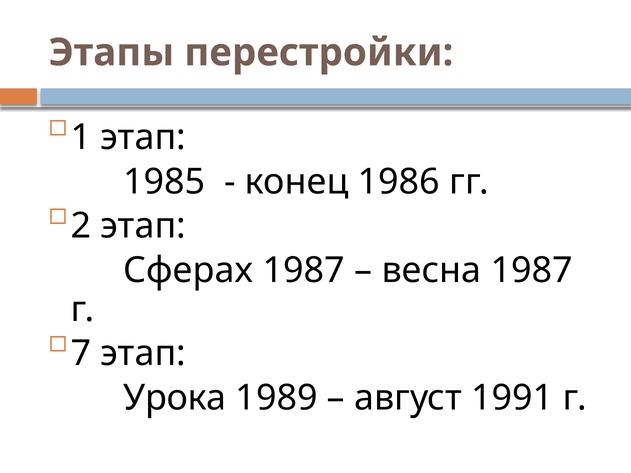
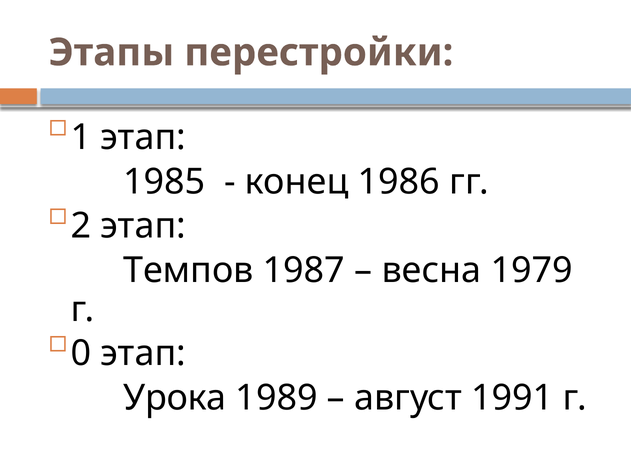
Сферах: Сферах -> Темпов (188, 271)
весна 1987: 1987 -> 1979 (532, 271)
7: 7 -> 0 (81, 354)
